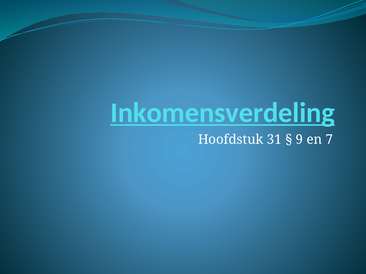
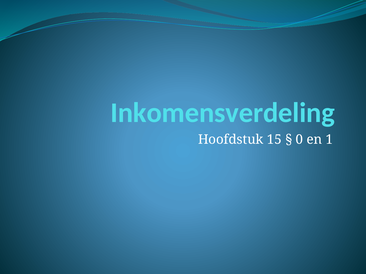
Inkomensverdeling underline: present -> none (223, 113)
31: 31 -> 15 (274, 140)
9: 9 -> 0 (299, 140)
7: 7 -> 1 (329, 140)
